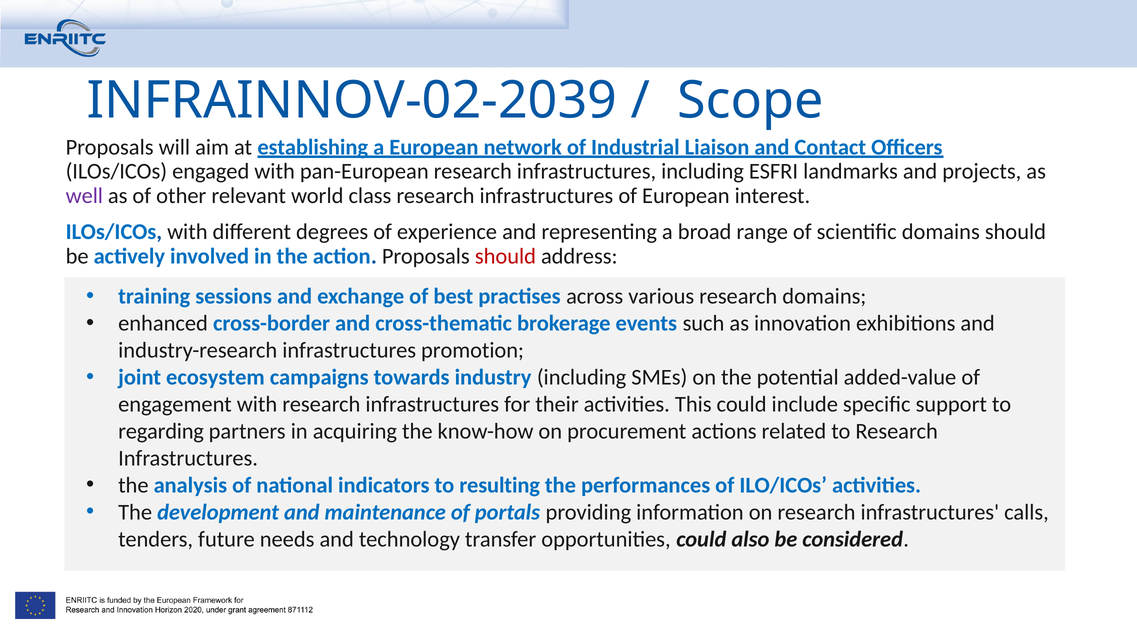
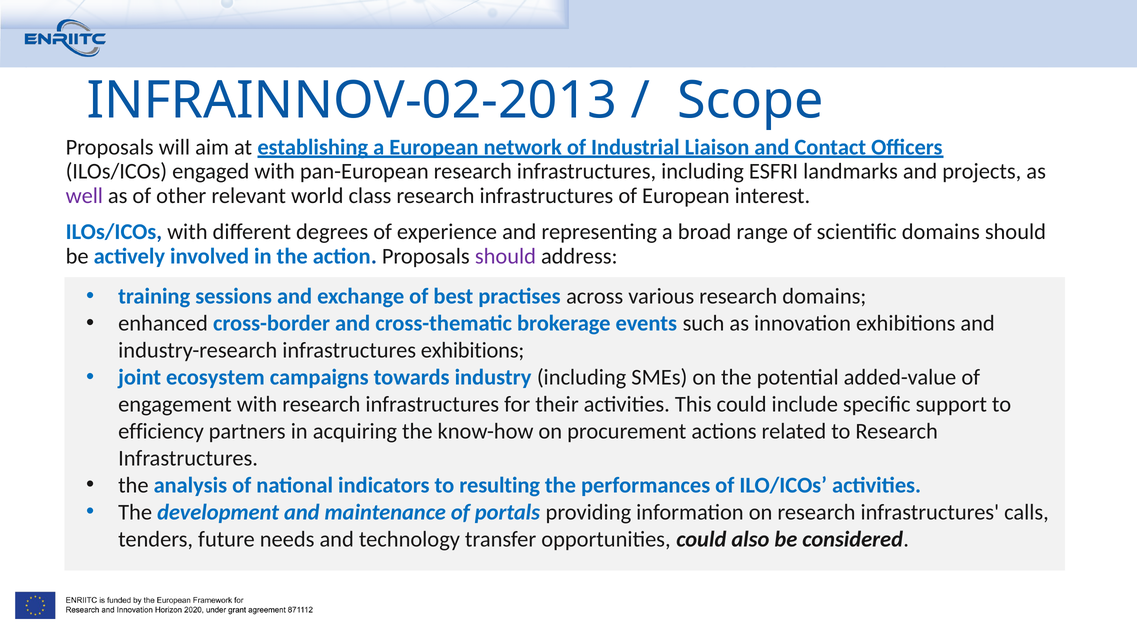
INFRAINNOV-02-2039: INFRAINNOV-02-2039 -> INFRAINNOV-02-2013 (352, 100)
should colour: red -> purple (505, 256)
infrastructures promotion: promotion -> exhibitions (473, 350)
regarding: regarding -> efficiency (161, 431)
